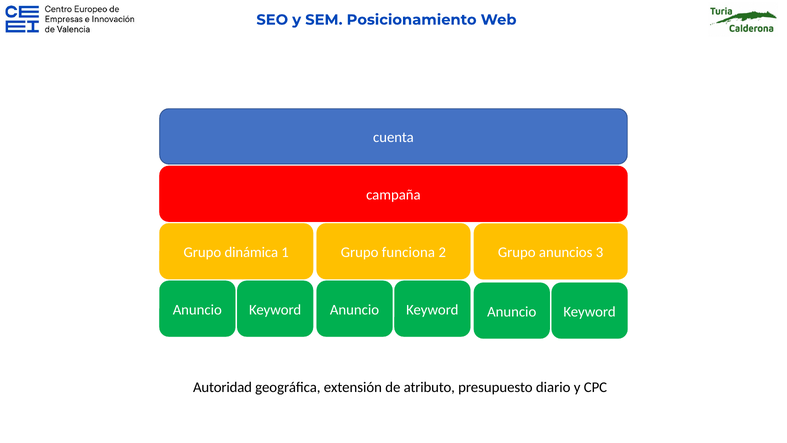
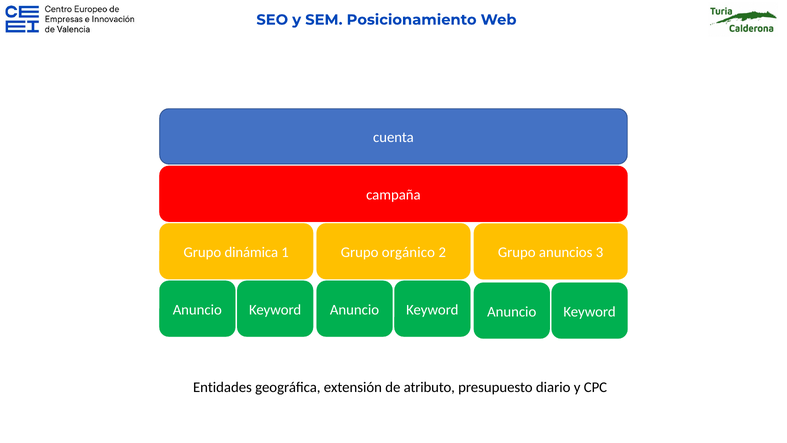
funciona: funciona -> orgánico (408, 252)
Autoridad: Autoridad -> Entidades (222, 387)
